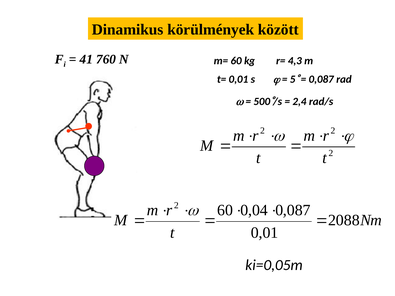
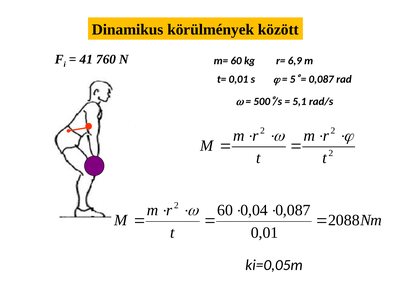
4,3: 4,3 -> 6,9 (295, 61)
2,4: 2,4 -> 5,1 (299, 101)
